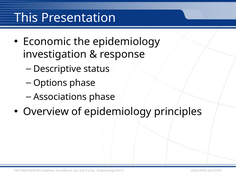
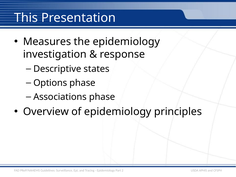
Economic: Economic -> Measures (47, 42)
status: status -> states (97, 69)
